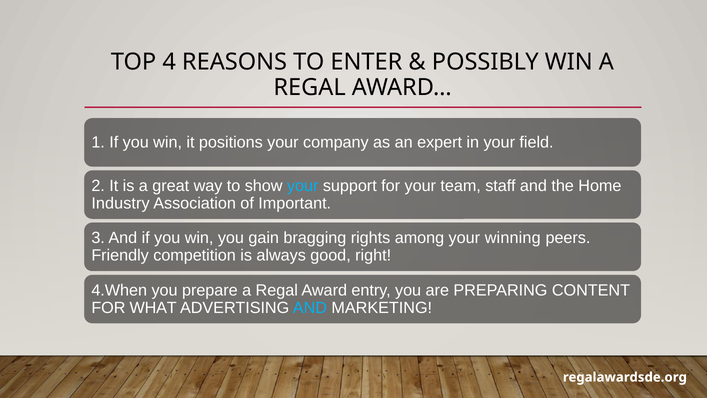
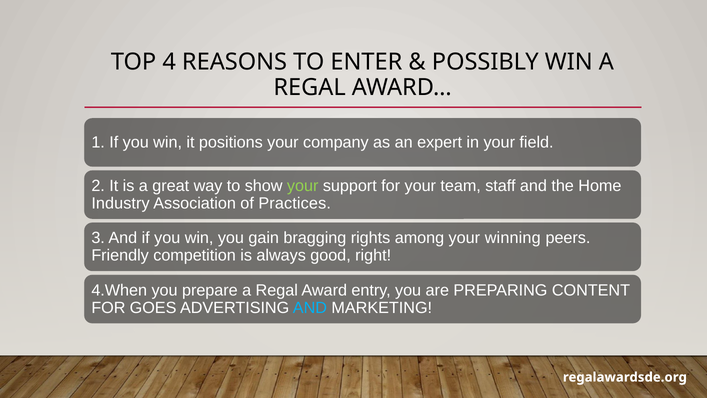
your colour: light blue -> light green (303, 186)
Important: Important -> Practices (295, 203)
WHAT: WHAT -> GOES (153, 307)
